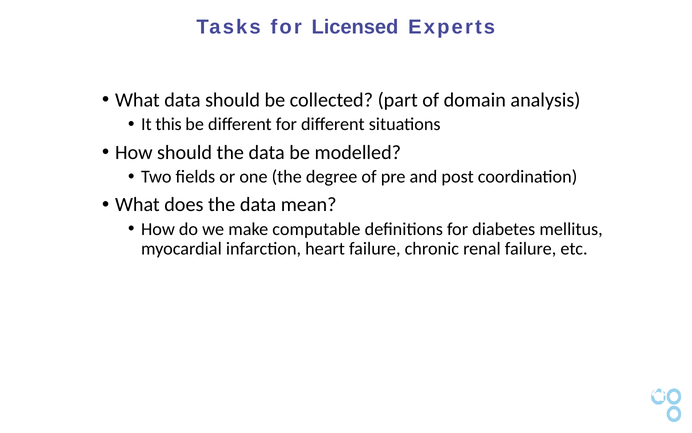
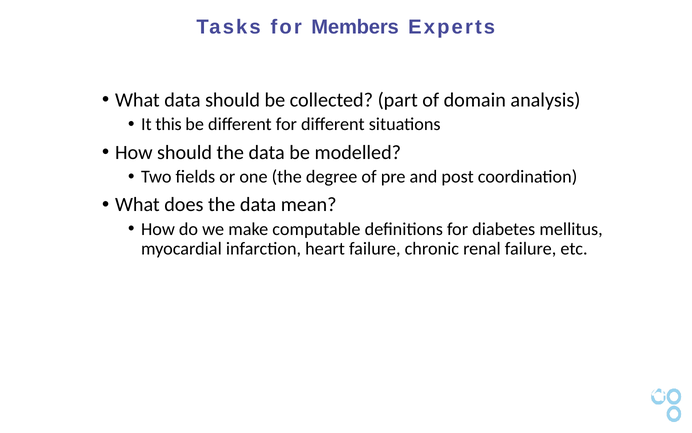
Licensed: Licensed -> Members (355, 27)
